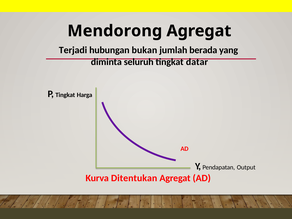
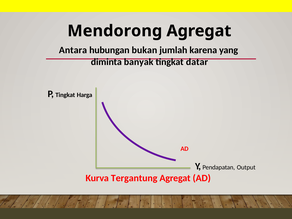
Terjadi: Terjadi -> Antara (73, 50)
berada: berada -> karena (203, 50)
seluruh: seluruh -> banyak (139, 62)
Ditentukan: Ditentukan -> Tergantung (134, 178)
